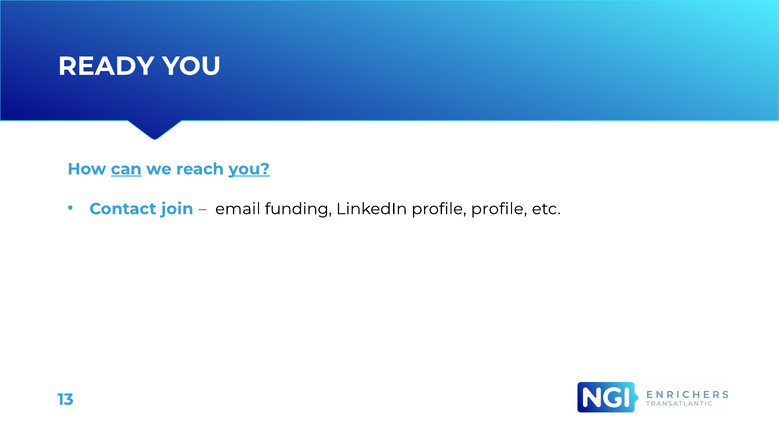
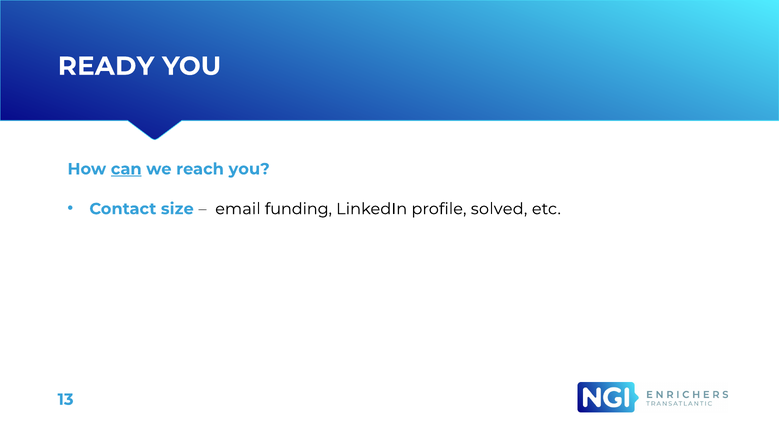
you underline: present -> none (249, 169)
join: join -> size (177, 209)
profile profile: profile -> solved (499, 209)
